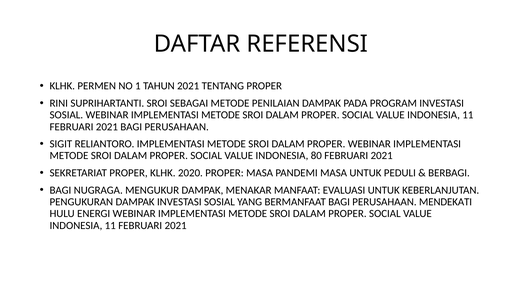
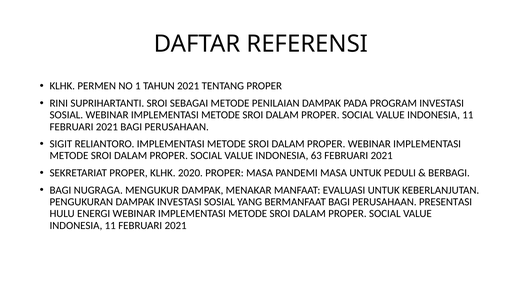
80: 80 -> 63 (316, 156)
MENDEKATI: MENDEKATI -> PRESENTASI (446, 202)
